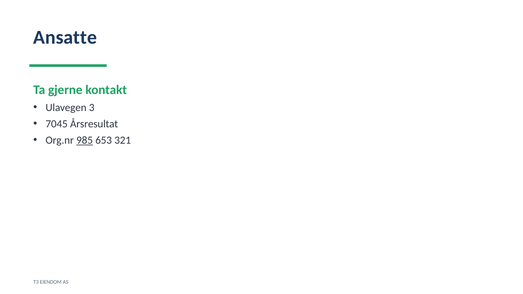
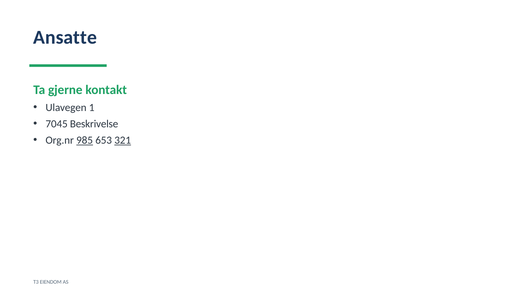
3: 3 -> 1 (92, 108)
Årsresultat: Årsresultat -> Beskrivelse (94, 124)
321 underline: none -> present (123, 140)
